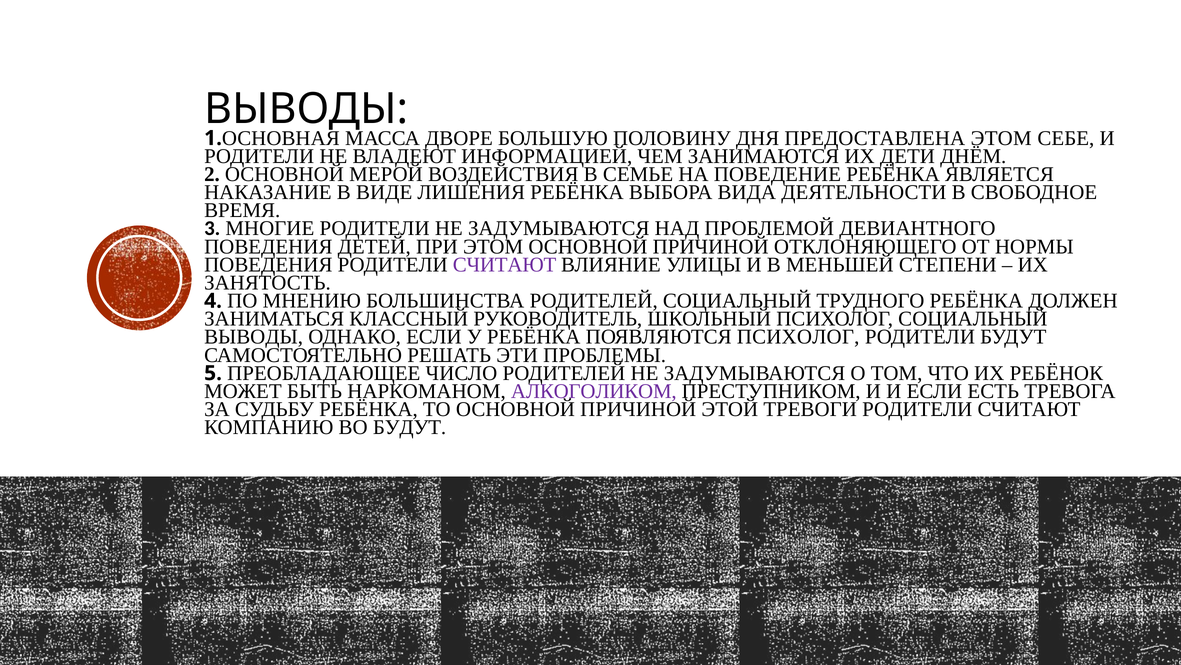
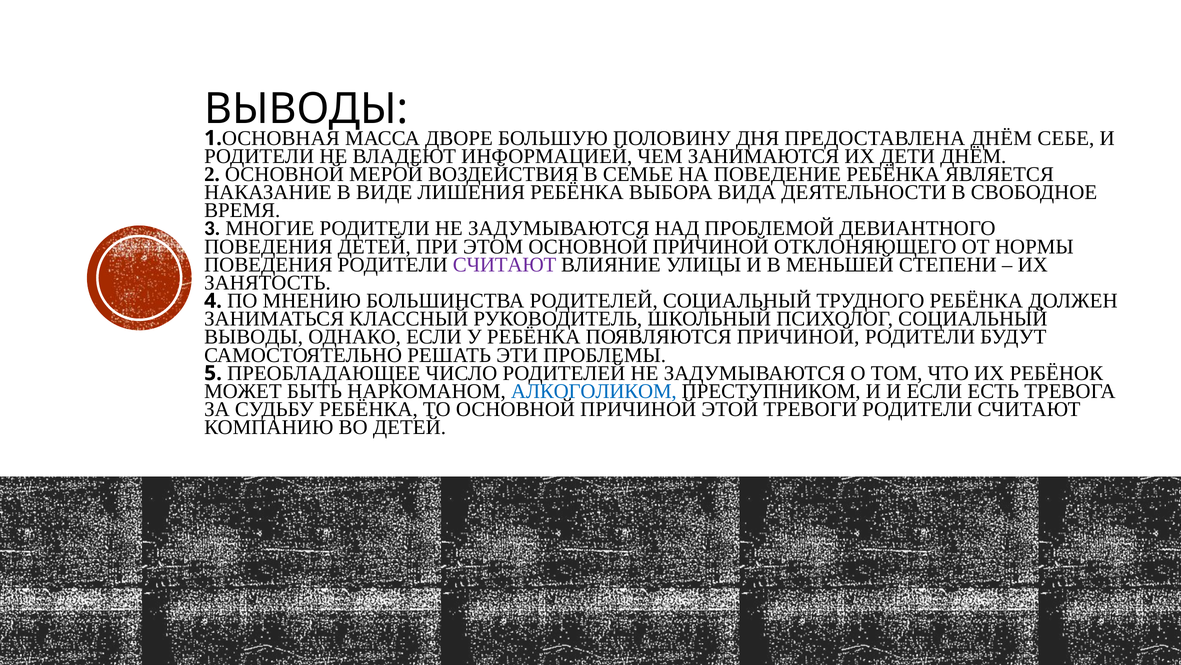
ПРЕДОСТАВЛЕНА ЭТОМ: ЭТОМ -> ДНЁМ (1001, 138)
ПОЯВЛЯЮТСЯ ПСИХОЛОГ: ПСИХОЛОГ -> ПРИЧИНОЙ (798, 337)
АЛКОГОЛИКОМ colour: purple -> blue (594, 391)
ВО БУДУТ: БУДУТ -> ДЕТЕЙ (409, 427)
